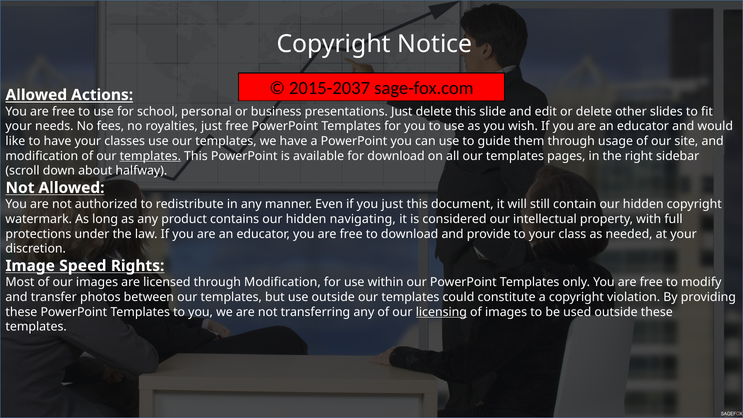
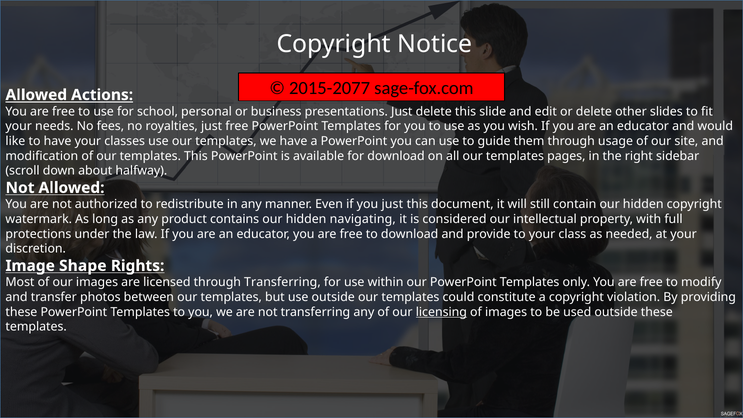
2015-2037: 2015-2037 -> 2015-2077 (330, 88)
templates underline: present -> none (150, 156)
Speed: Speed -> Shape (83, 266)
through Modification: Modification -> Transferring (282, 282)
